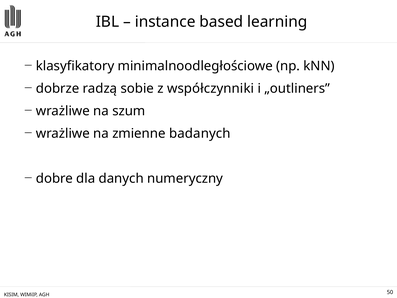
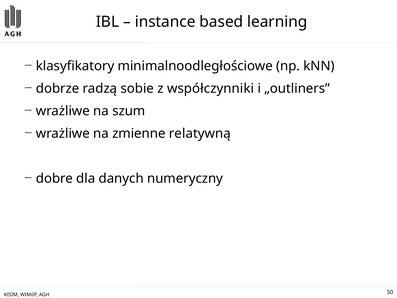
badanych: badanych -> relatywną (200, 133)
